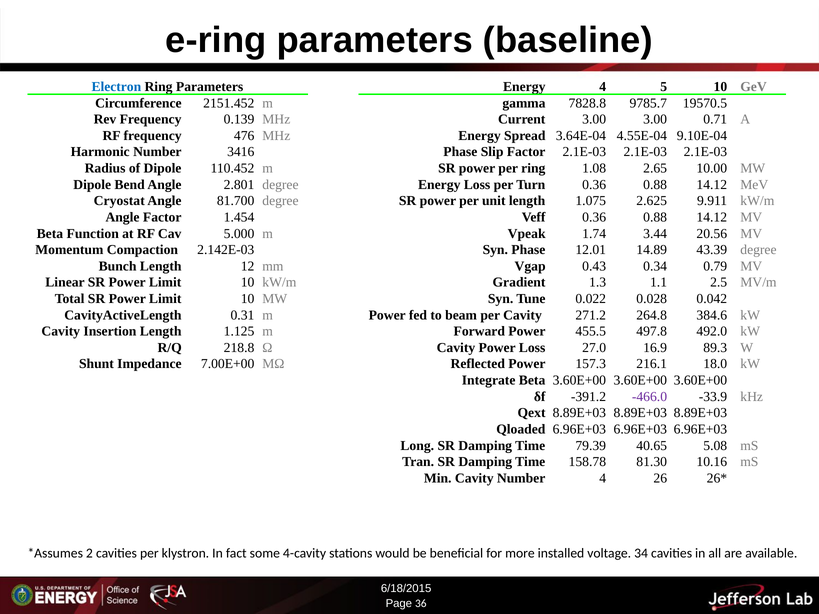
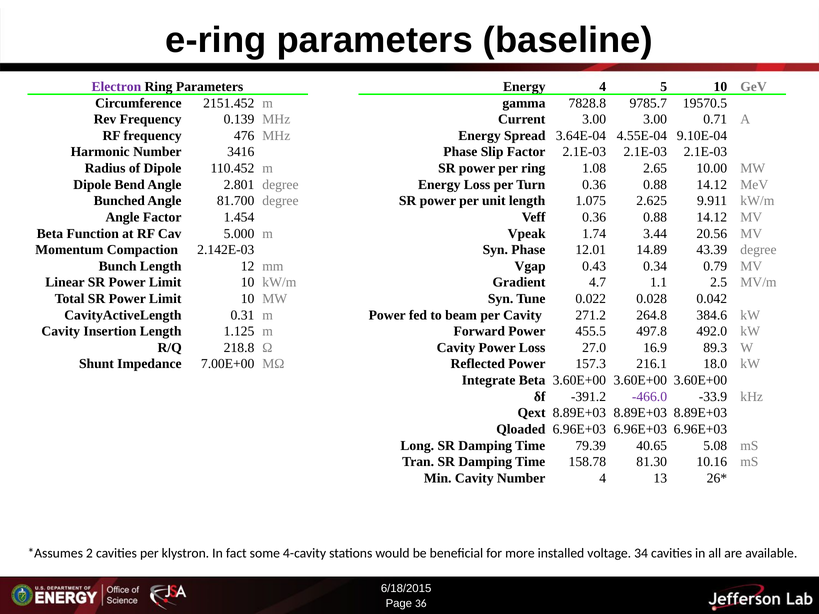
Electron colour: blue -> purple (116, 87)
Cryostat: Cryostat -> Bunched (119, 201)
1.3: 1.3 -> 4.7 (598, 283)
26: 26 -> 13 (660, 478)
